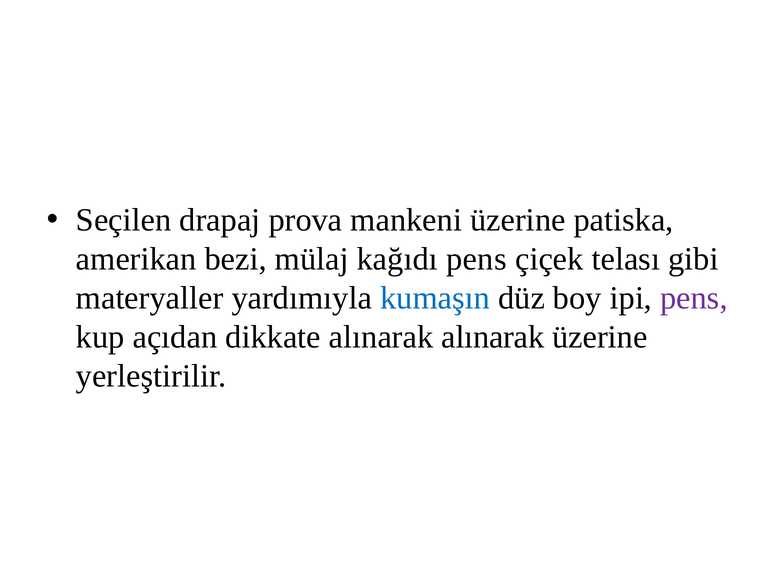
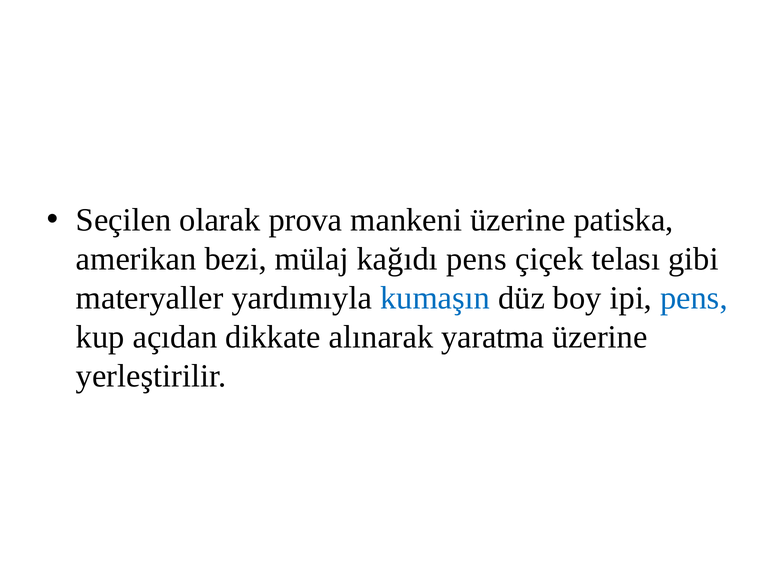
drapaj: drapaj -> olarak (220, 220)
pens colour: purple -> blue (694, 298)
alınarak alınarak: alınarak -> yaratma (493, 337)
